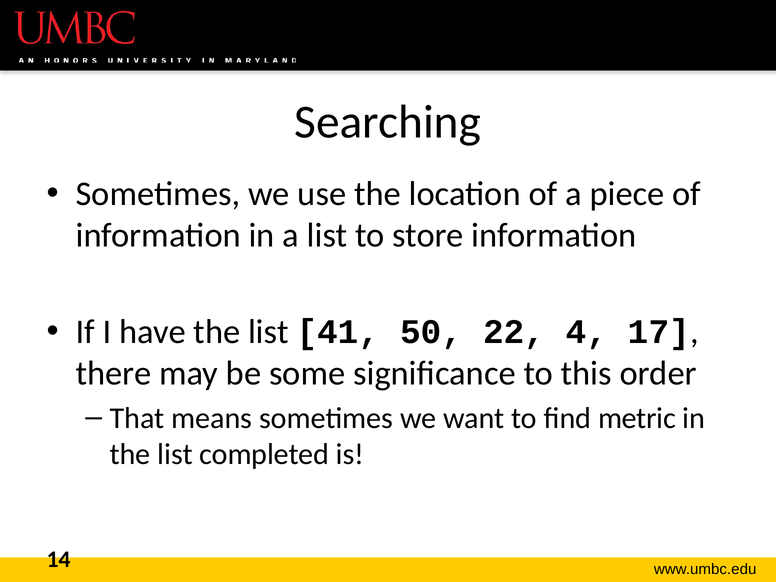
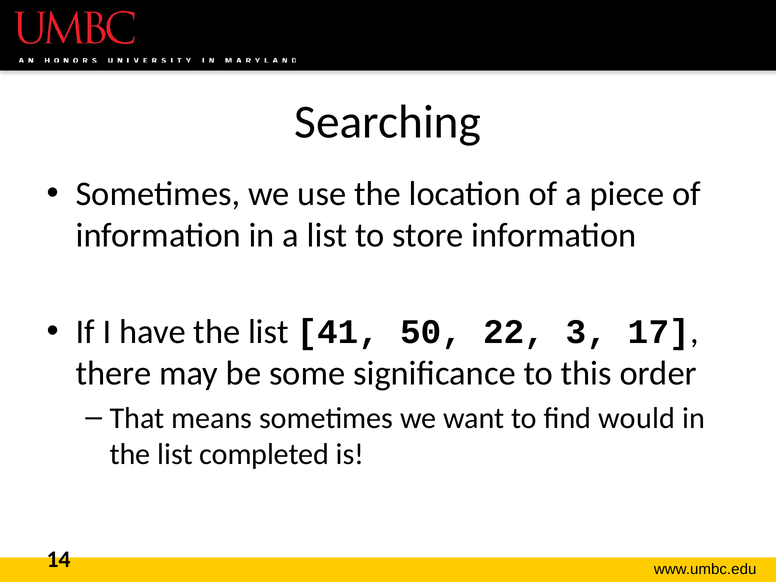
4: 4 -> 3 (587, 332)
metric: metric -> would (637, 418)
